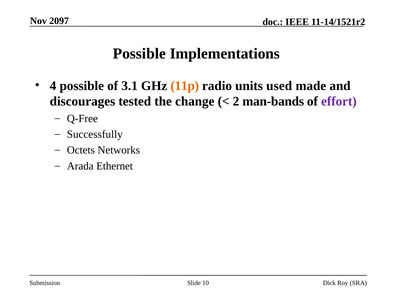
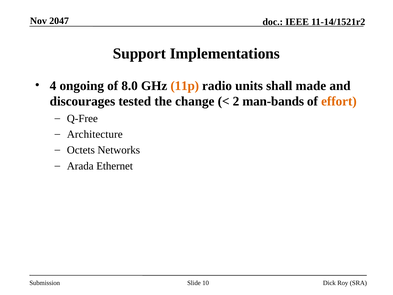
2097: 2097 -> 2047 (59, 21)
Possible: Possible -> Support (139, 53)
4 possible: possible -> ongoing (82, 86)
3.1: 3.1 -> 8.0 (130, 86)
used: used -> shall (279, 86)
effort colour: purple -> orange (339, 101)
Successfully: Successfully -> Architecture (95, 134)
